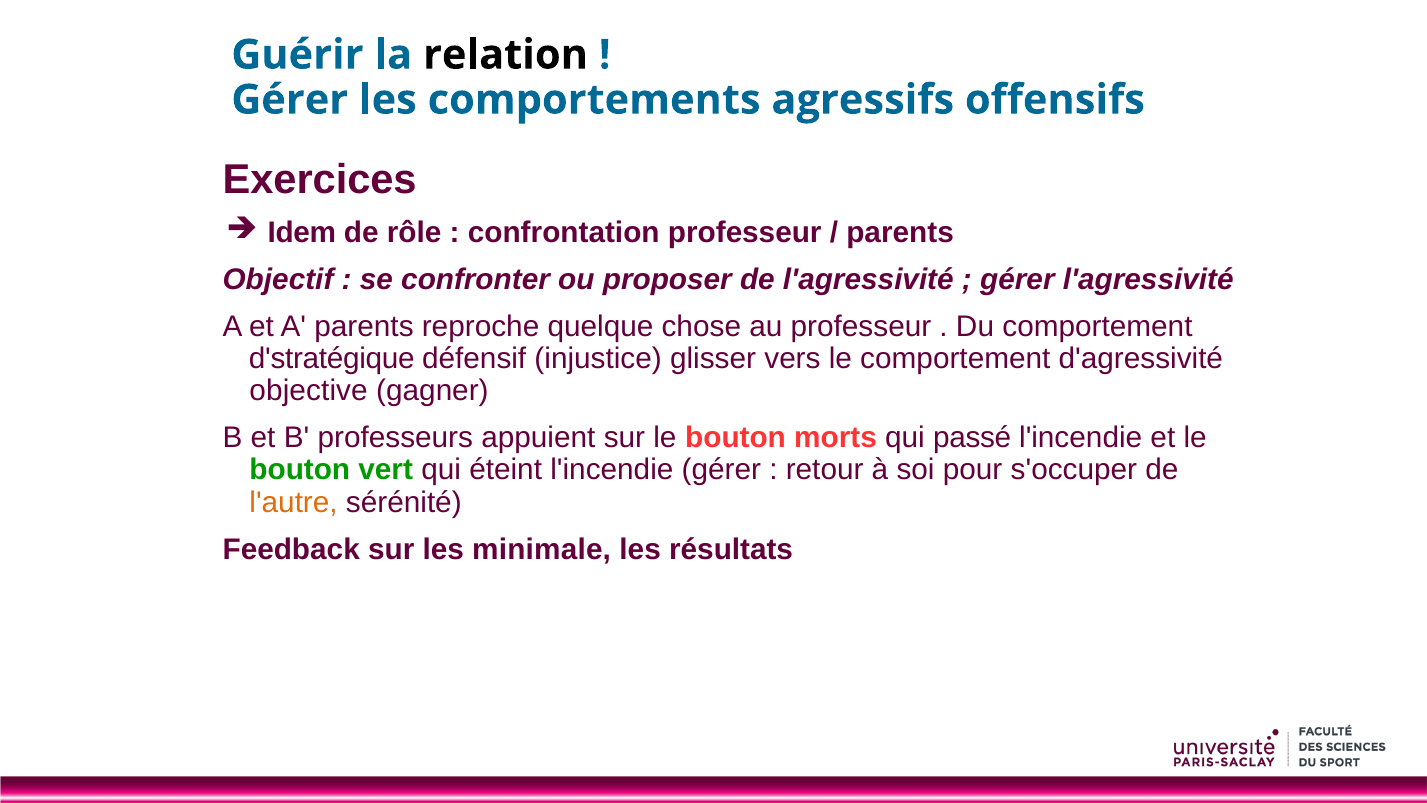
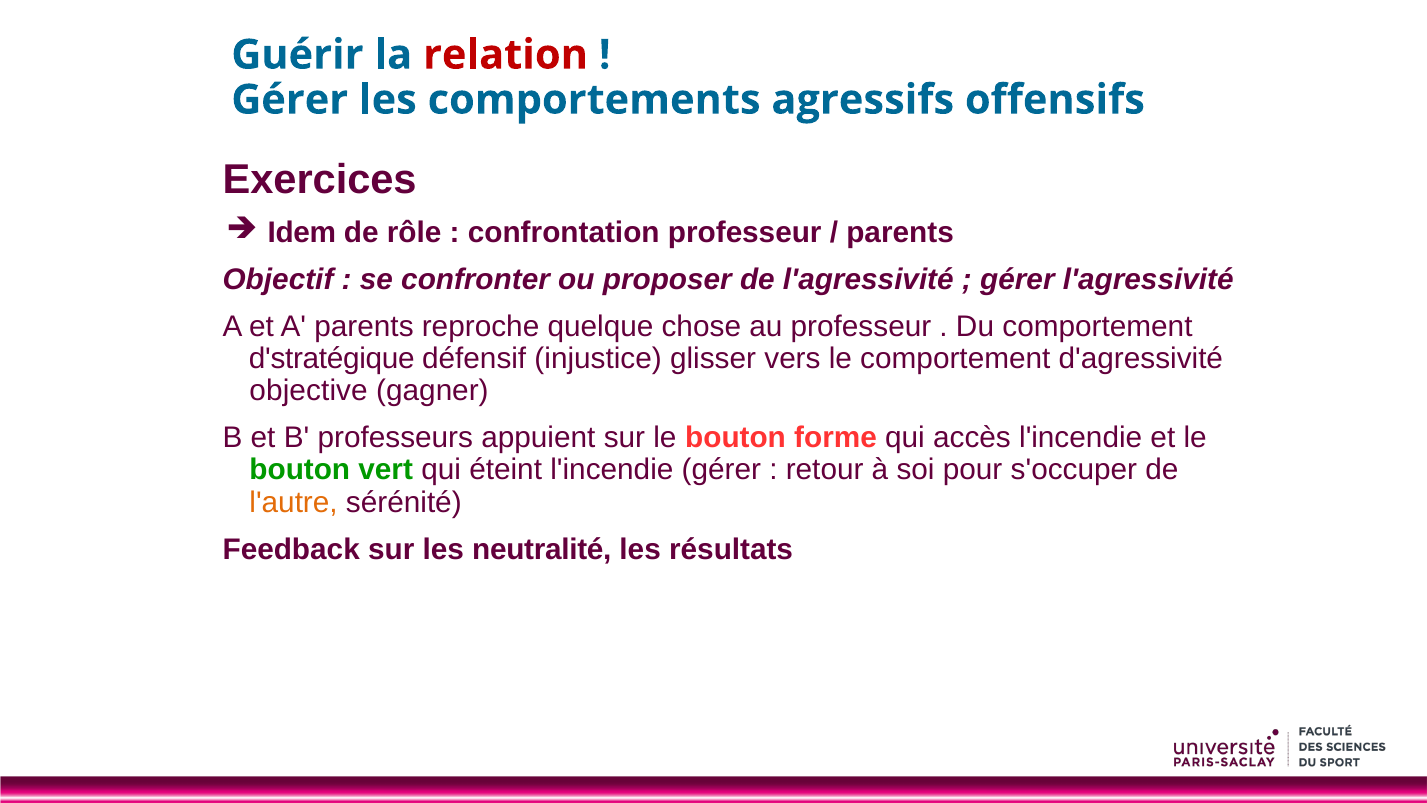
relation colour: black -> red (506, 55)
morts: morts -> forme (836, 438)
passé: passé -> accès (972, 438)
minimale: minimale -> neutralité (542, 549)
